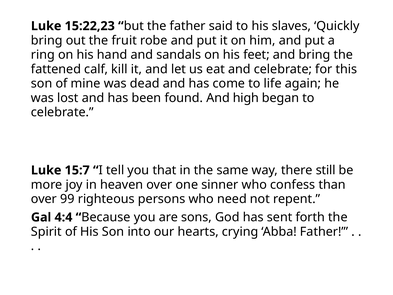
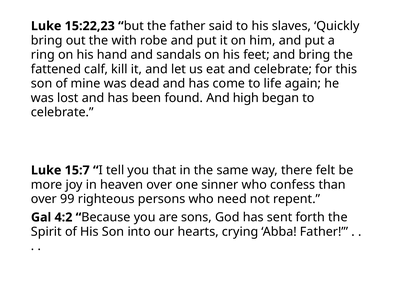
fruit: fruit -> with (124, 40)
still: still -> felt (326, 170)
4:4: 4:4 -> 4:2 (63, 217)
